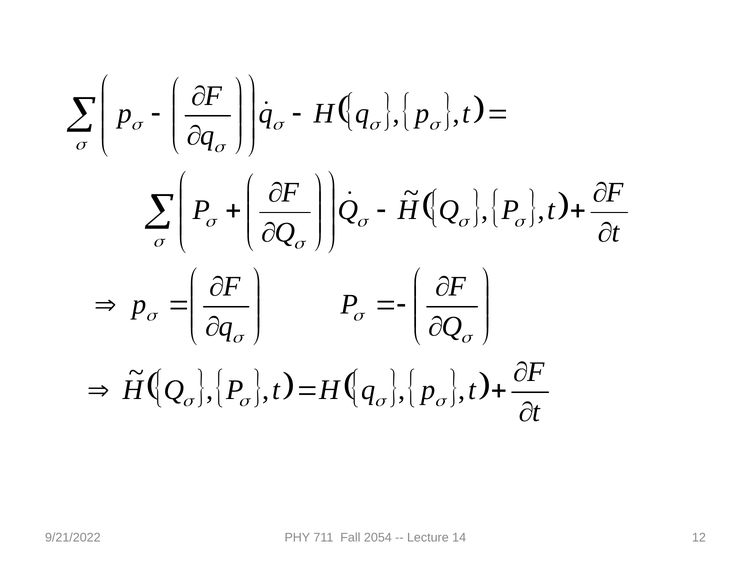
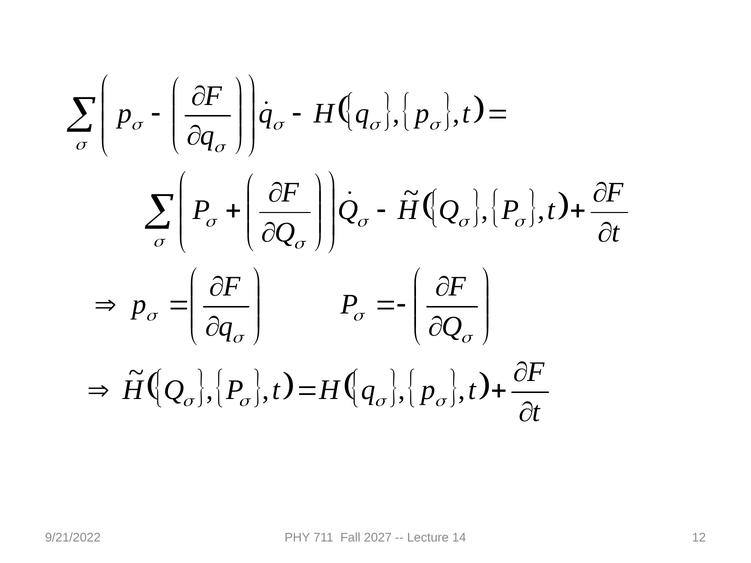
2054: 2054 -> 2027 (378, 538)
